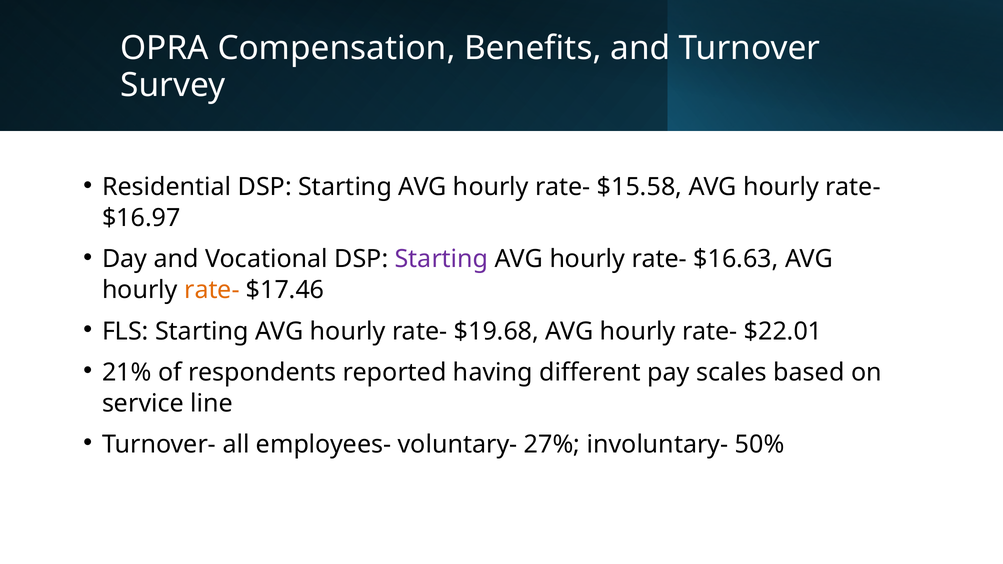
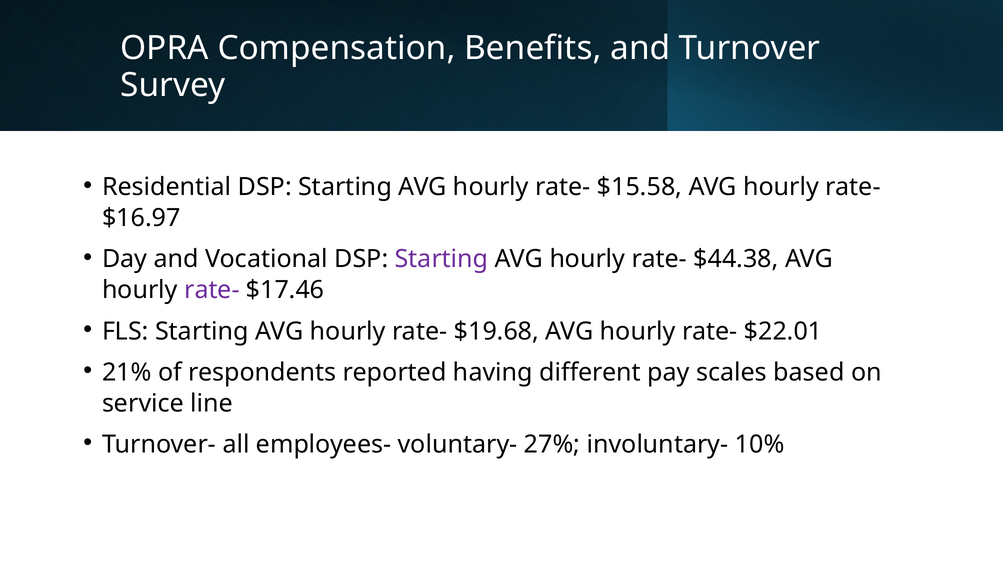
$16.63: $16.63 -> $44.38 (736, 259)
rate- colour: orange -> purple (212, 290)
50%: 50% -> 10% (760, 445)
